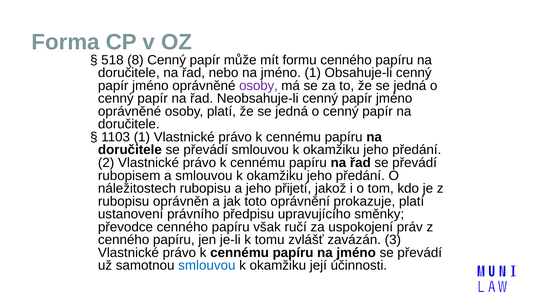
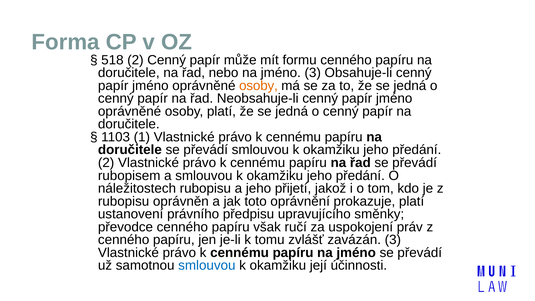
518 8: 8 -> 2 (135, 60)
jméno 1: 1 -> 3 (313, 73)
osoby colour: purple -> orange (258, 86)
